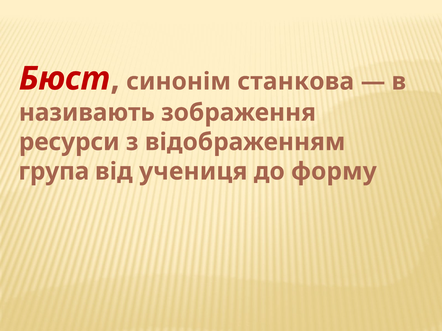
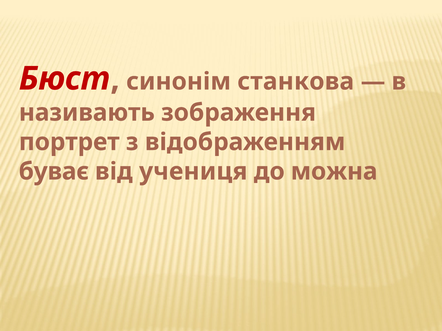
ресурси: ресурси -> портрет (69, 142)
група: група -> буває (54, 172)
форму: форму -> можна (334, 172)
